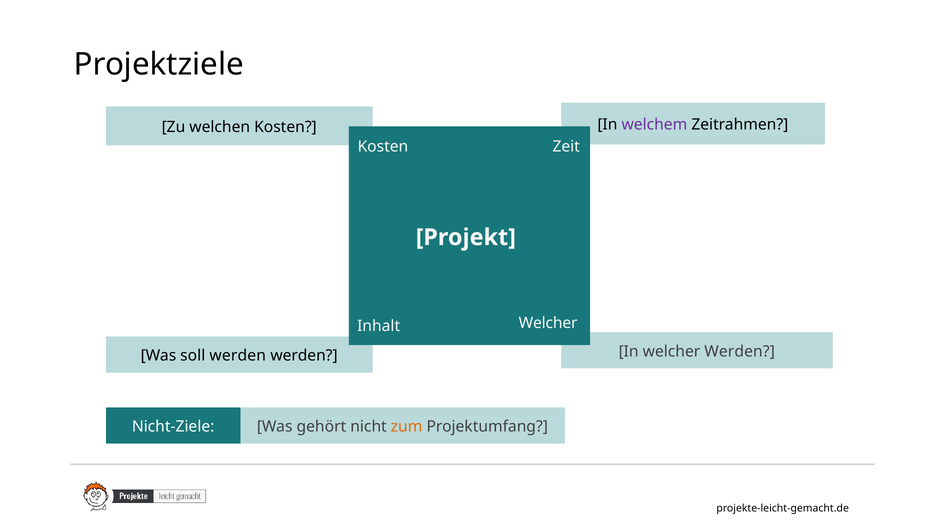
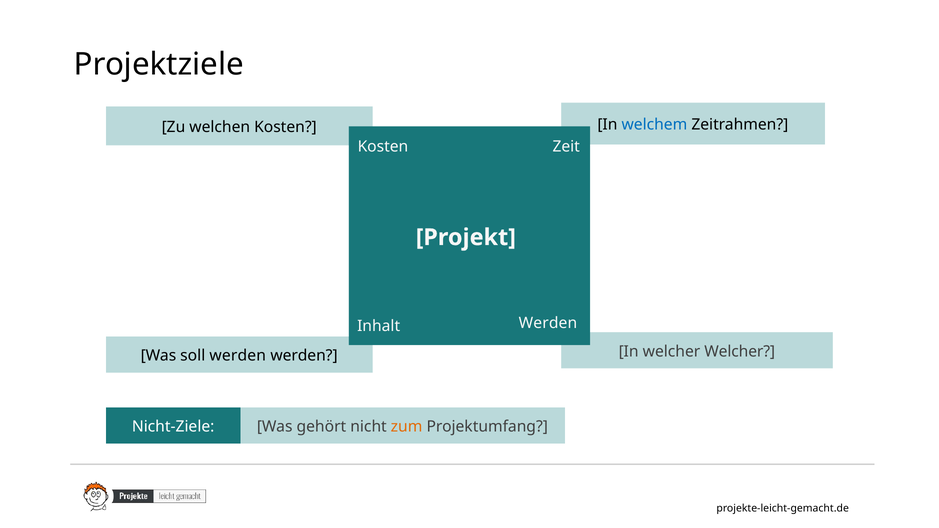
welchem colour: purple -> blue (654, 125)
Welcher: Welcher -> Werden (548, 323)
welcher Werden: Werden -> Welcher (740, 352)
